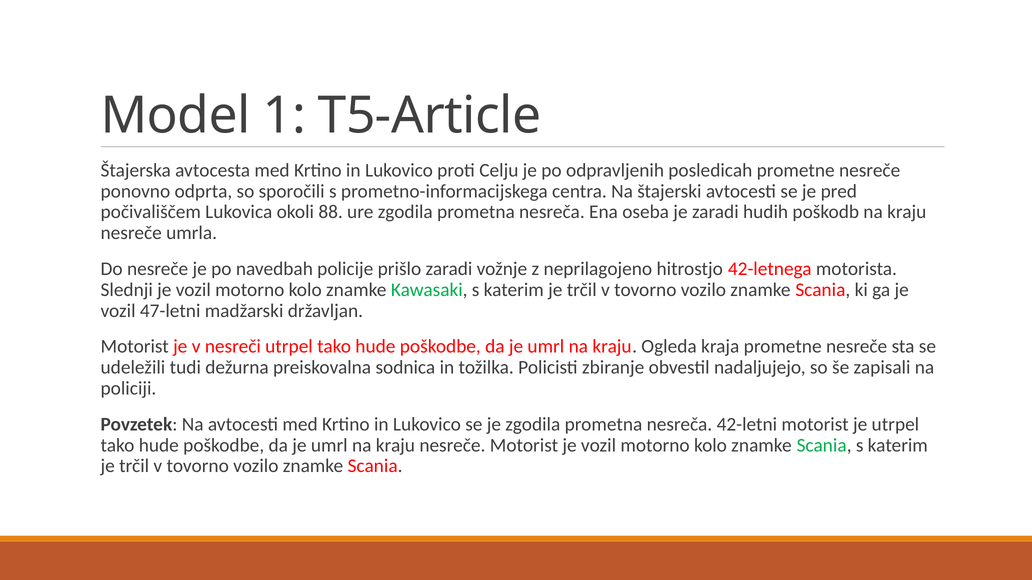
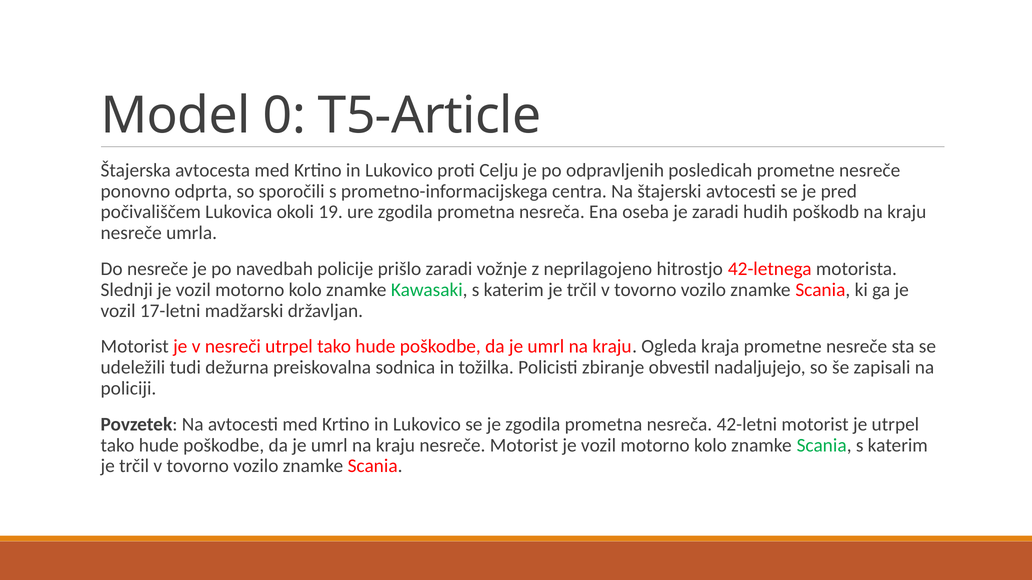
1: 1 -> 0 (284, 116)
88: 88 -> 19 (331, 212)
47-letni: 47-letni -> 17-letni (170, 311)
